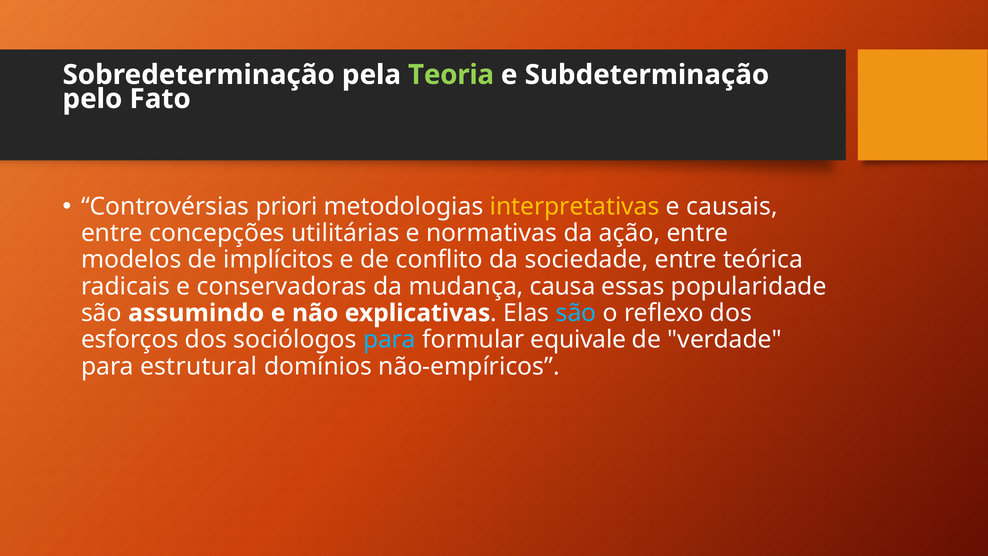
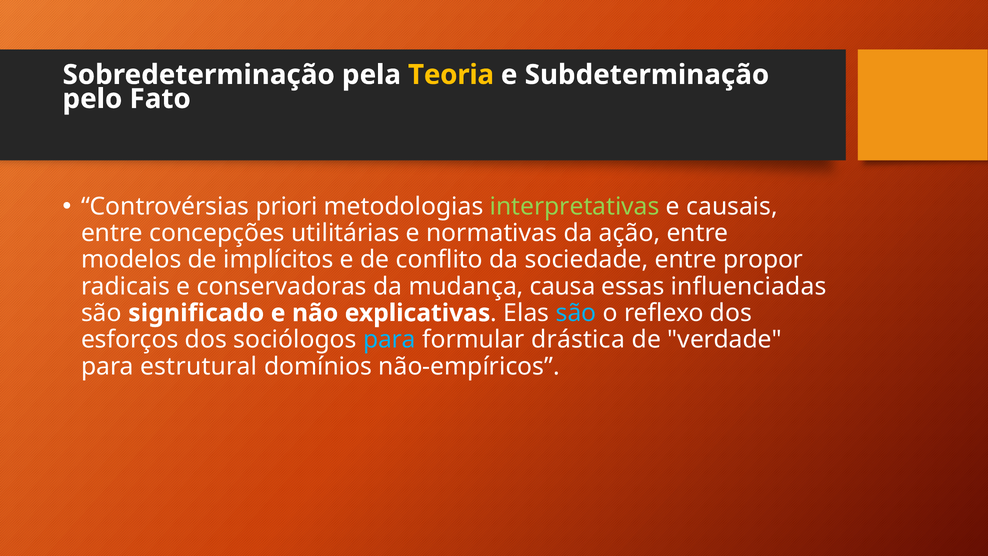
Teoria colour: light green -> yellow (451, 75)
interpretativas colour: yellow -> light green (575, 206)
teórica: teórica -> propor (763, 260)
popularidade: popularidade -> influenciadas (749, 286)
assumindo: assumindo -> significado (196, 313)
equivale: equivale -> drástica (578, 340)
